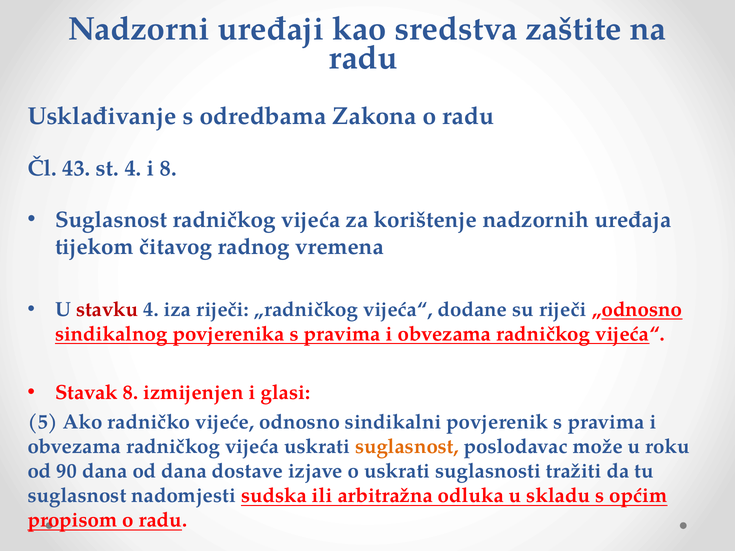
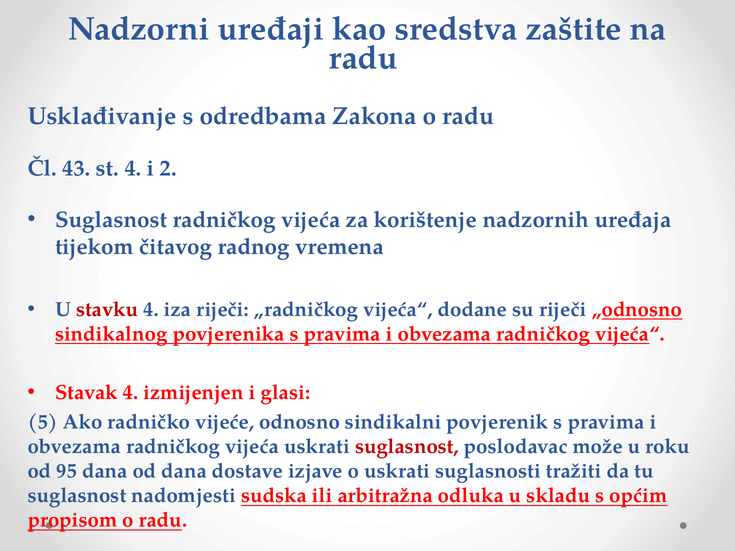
i 8: 8 -> 2 (168, 169)
Stavak 8: 8 -> 4 (131, 393)
suglasnost colour: orange -> red (407, 447)
90: 90 -> 95 (67, 471)
